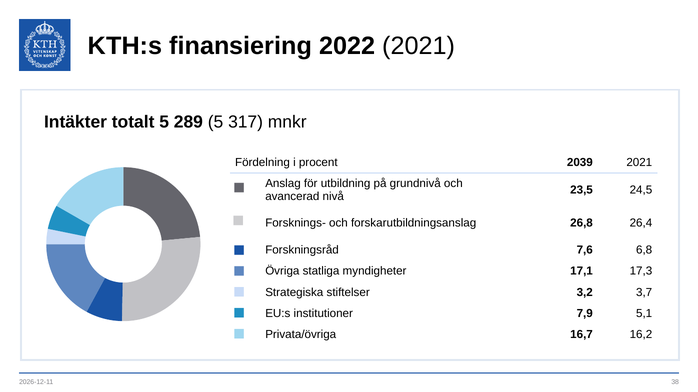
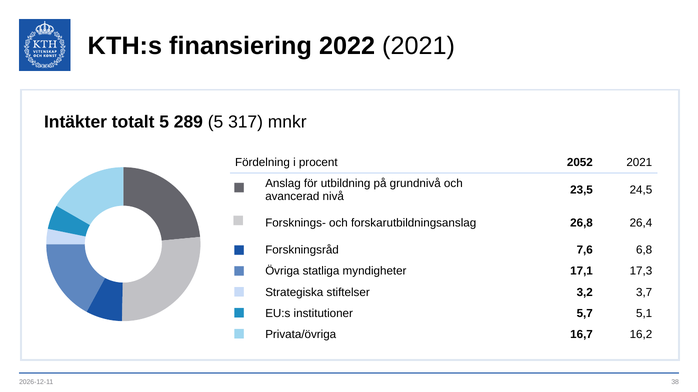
2039: 2039 -> 2052 (580, 163)
7,9: 7,9 -> 5,7 (585, 314)
